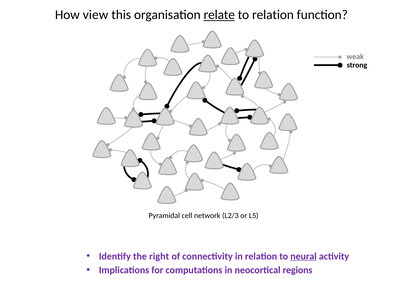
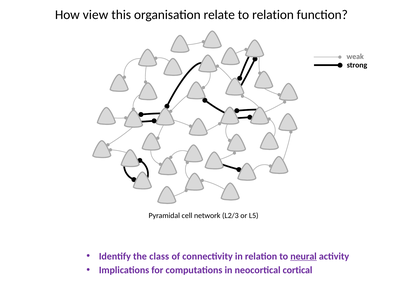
relate underline: present -> none (219, 15)
right: right -> class (159, 256)
regions: regions -> cortical (298, 270)
